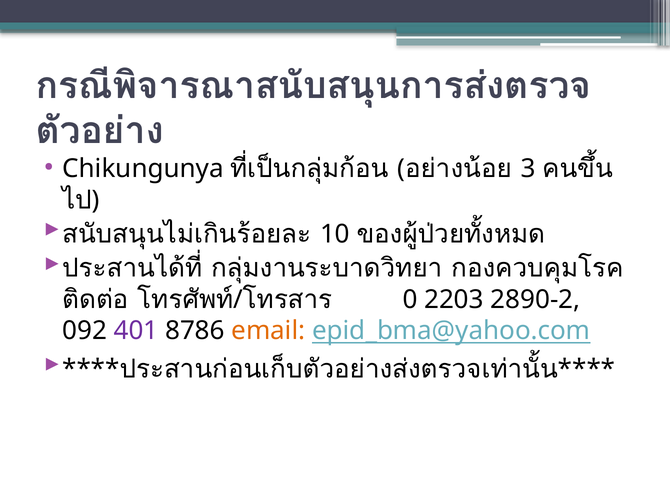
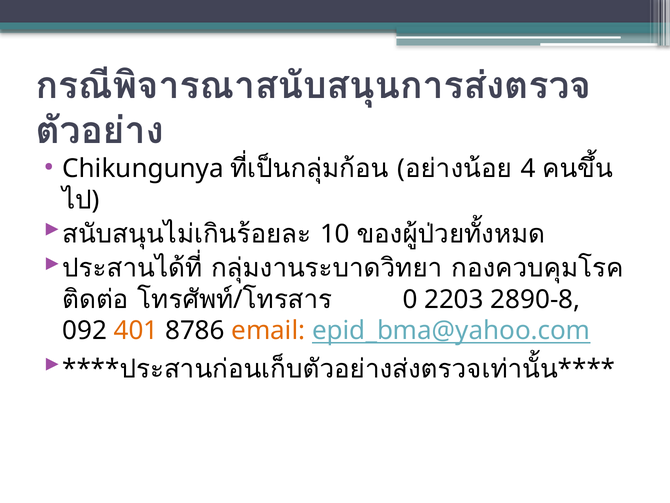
3: 3 -> 4 (528, 168)
2890-2: 2890-2 -> 2890-8 (535, 299)
401 colour: purple -> orange (136, 330)
